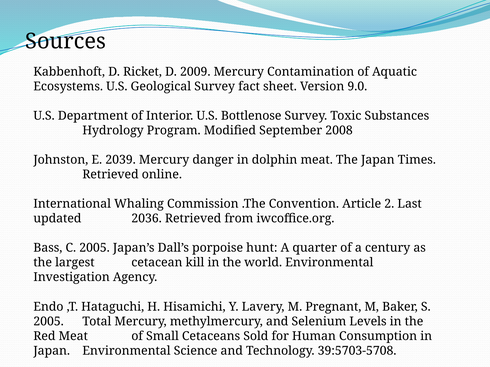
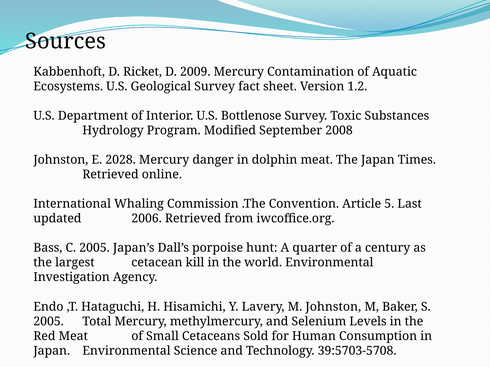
9.0: 9.0 -> 1.2 (357, 87)
2039: 2039 -> 2028 (121, 160)
2: 2 -> 5 (389, 204)
2036: 2036 -> 2006 (147, 219)
M Pregnant: Pregnant -> Johnston (333, 307)
